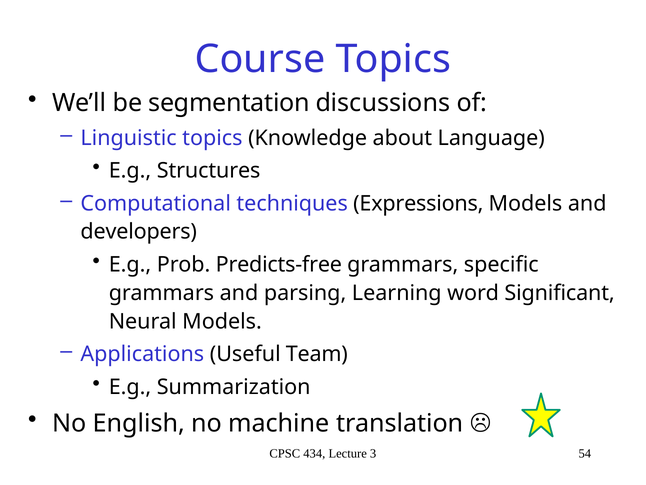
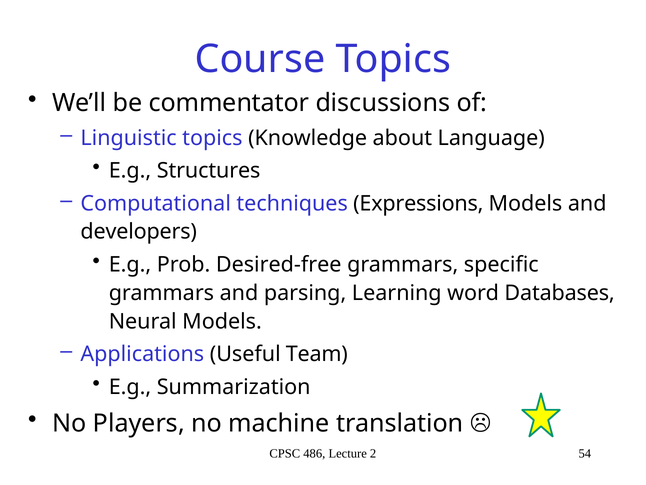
segmentation: segmentation -> commentator (229, 103)
Predicts-free: Predicts-free -> Desired-free (279, 264)
Significant: Significant -> Databases (560, 293)
English: English -> Players (139, 423)
434: 434 -> 486 (314, 453)
3: 3 -> 2 (373, 453)
